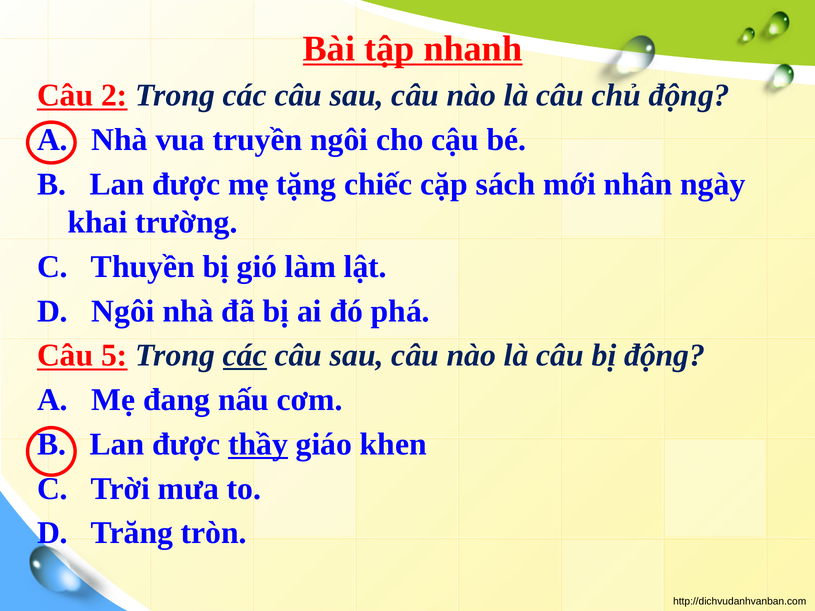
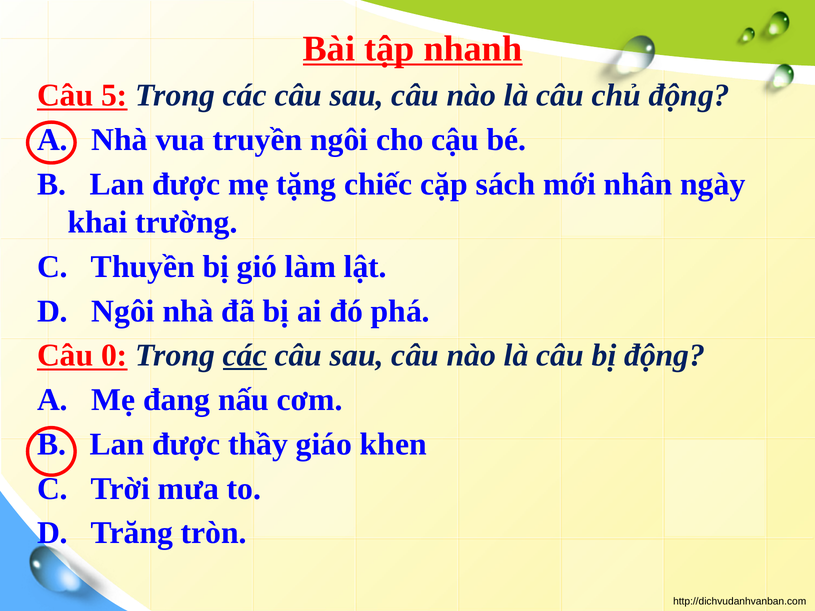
2: 2 -> 5 (114, 96)
5: 5 -> 0 (114, 356)
thầy underline: present -> none (258, 444)
